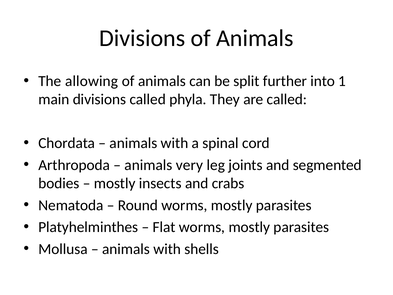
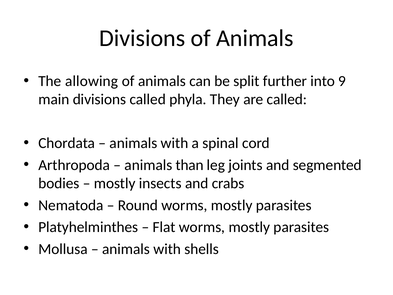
1: 1 -> 9 (342, 81)
very: very -> than (190, 165)
